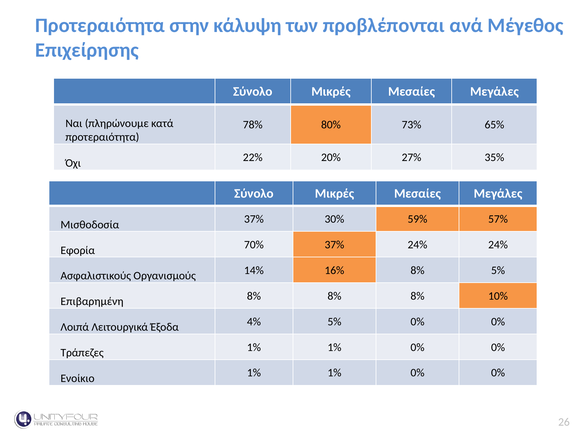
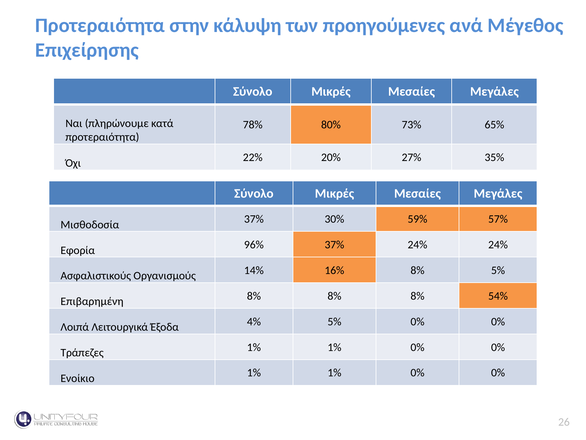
προβλέπονται: προβλέπονται -> προηγούμενες (384, 25)
70%: 70% -> 96% (254, 244)
10%: 10% -> 54% (498, 296)
